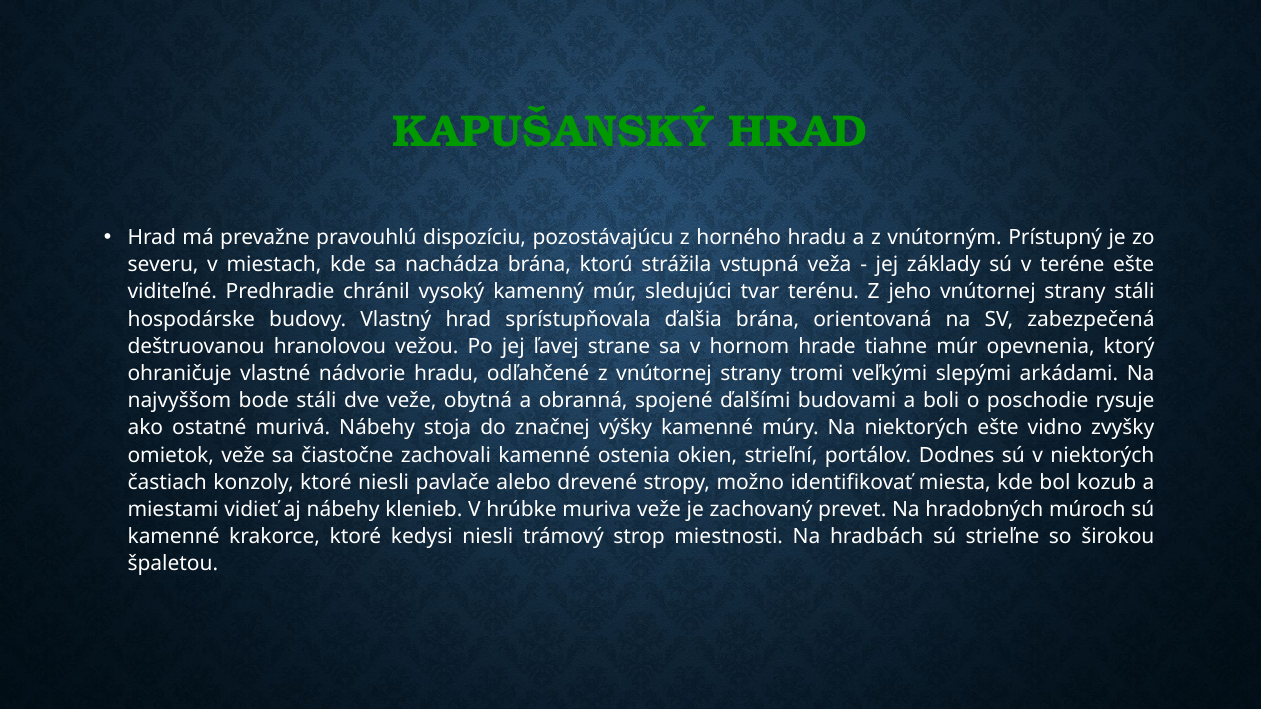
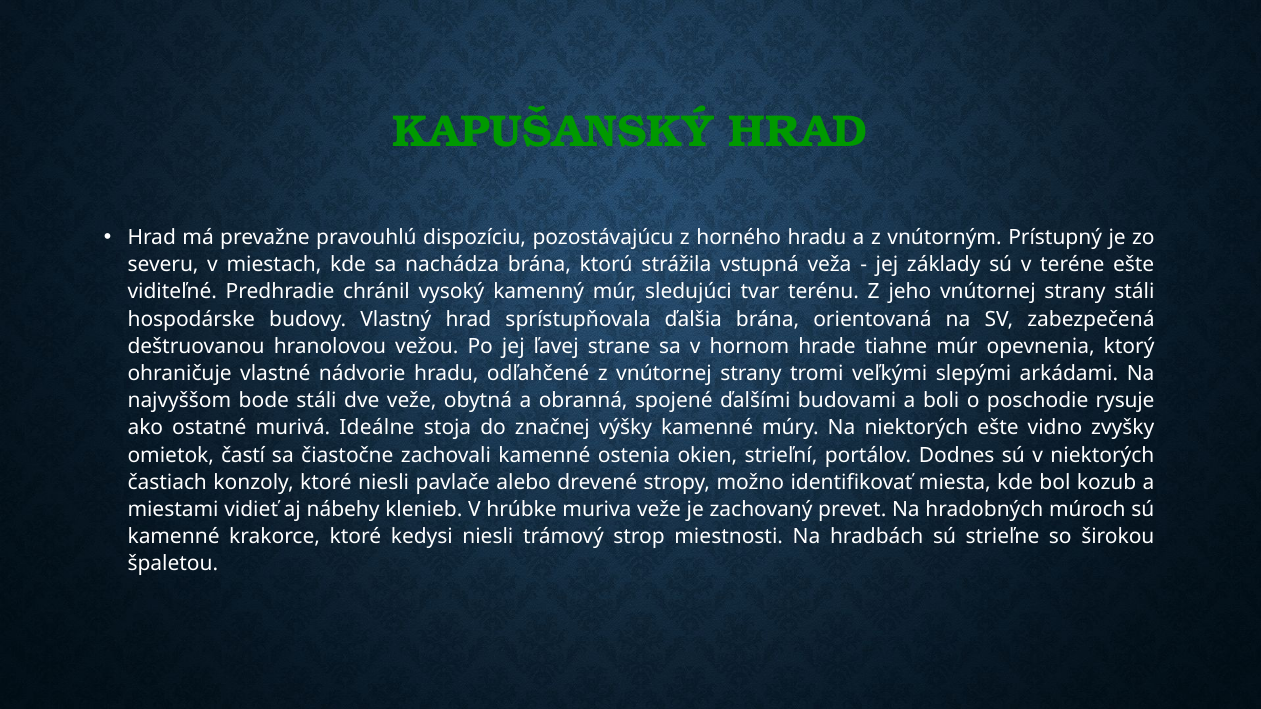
murivá Nábehy: Nábehy -> Ideálne (377, 428)
omietok veže: veže -> častí (243, 455)
